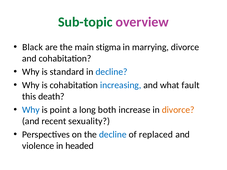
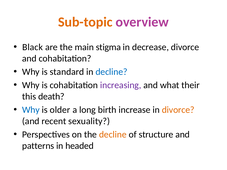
Sub-topic colour: green -> orange (85, 22)
marrying: marrying -> decrease (150, 47)
increasing colour: blue -> purple (121, 85)
fault: fault -> their (191, 85)
point: point -> older (60, 110)
both: both -> birth (107, 110)
decline colour: blue -> orange (113, 135)
replaced: replaced -> structure (156, 135)
violence: violence -> patterns (38, 146)
